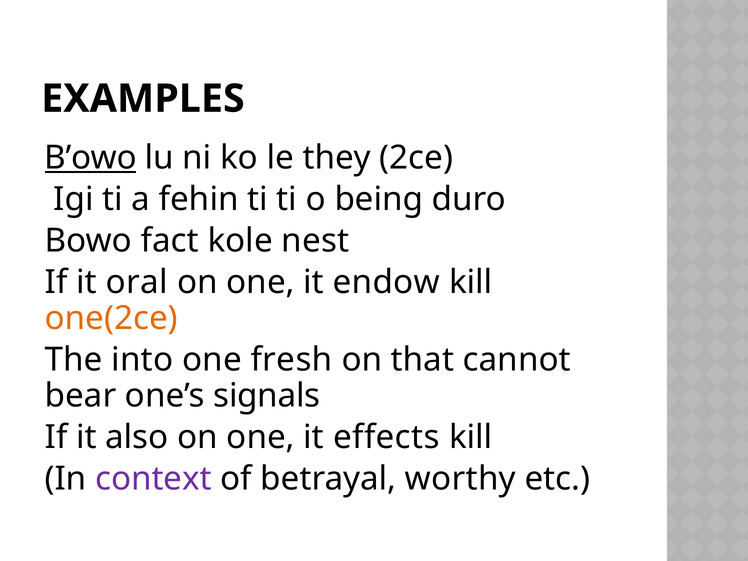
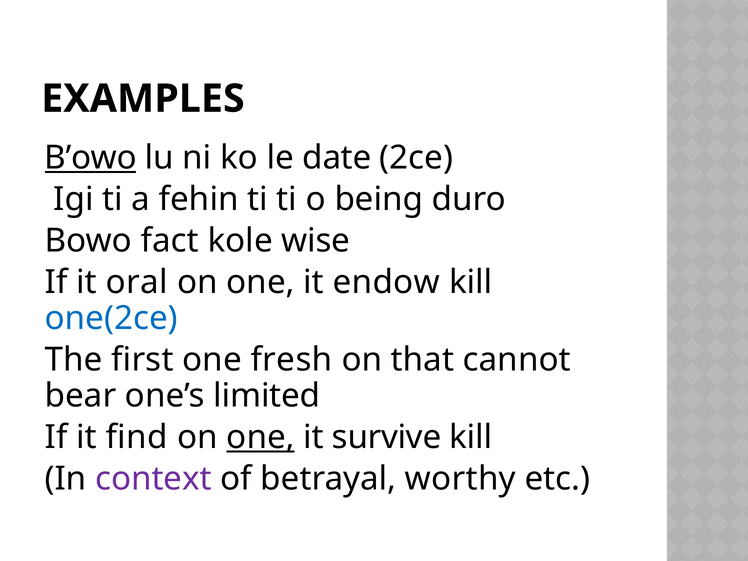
they: they -> date (337, 158)
nest: nest -> wise (316, 241)
one(2ce colour: orange -> blue (111, 318)
into: into -> first (142, 360)
signals: signals -> limited (267, 396)
also: also -> find (137, 437)
one underline: none -> present (261, 437)
effects: effects -> survive (387, 437)
